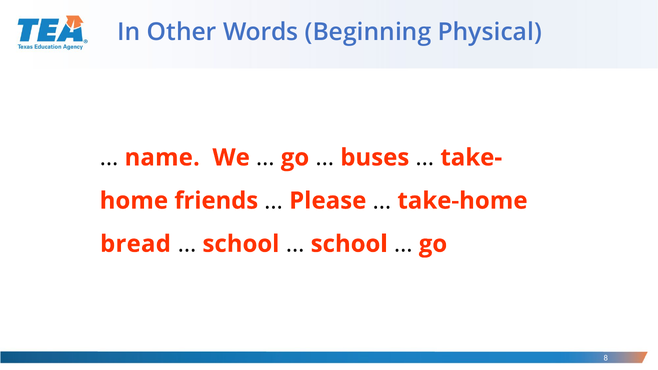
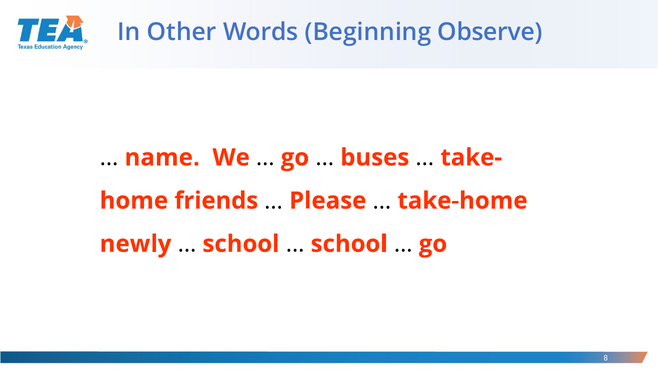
Physical: Physical -> Observe (490, 32)
bread: bread -> newly (136, 244)
